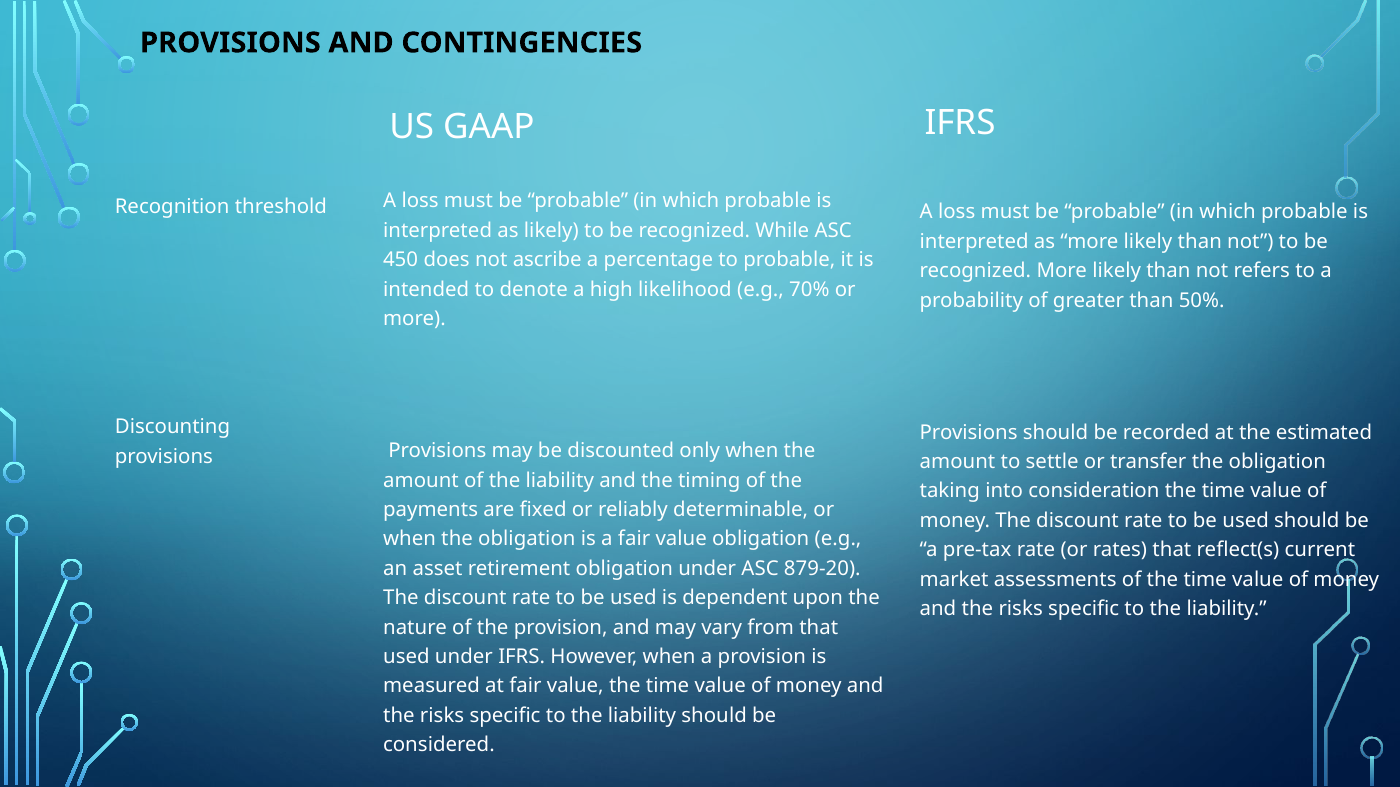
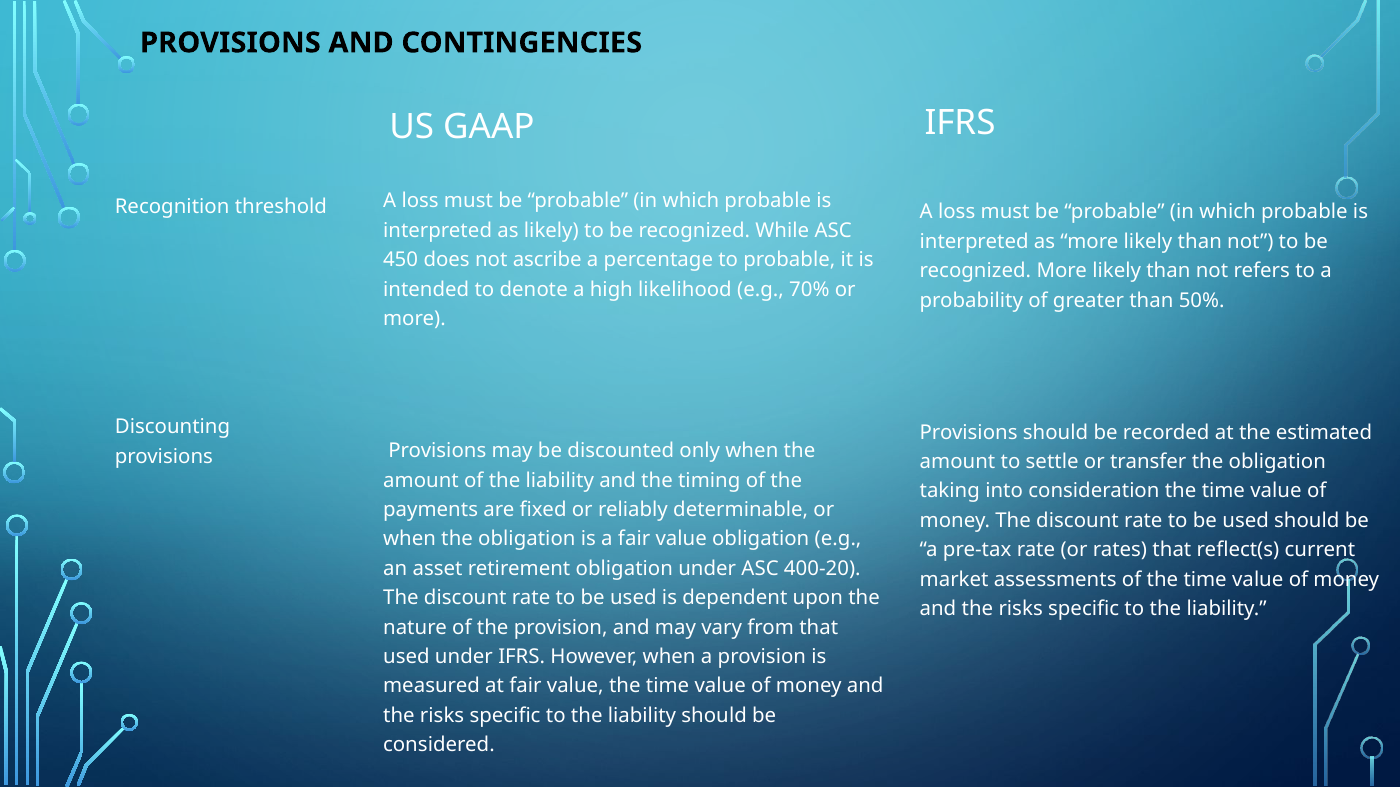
879-20: 879-20 -> 400-20 (822, 569)
